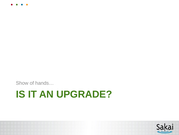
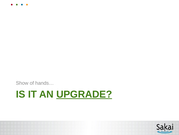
UPGRADE underline: none -> present (84, 94)
